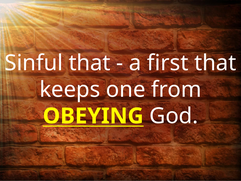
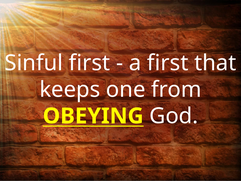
Sinful that: that -> first (89, 63)
